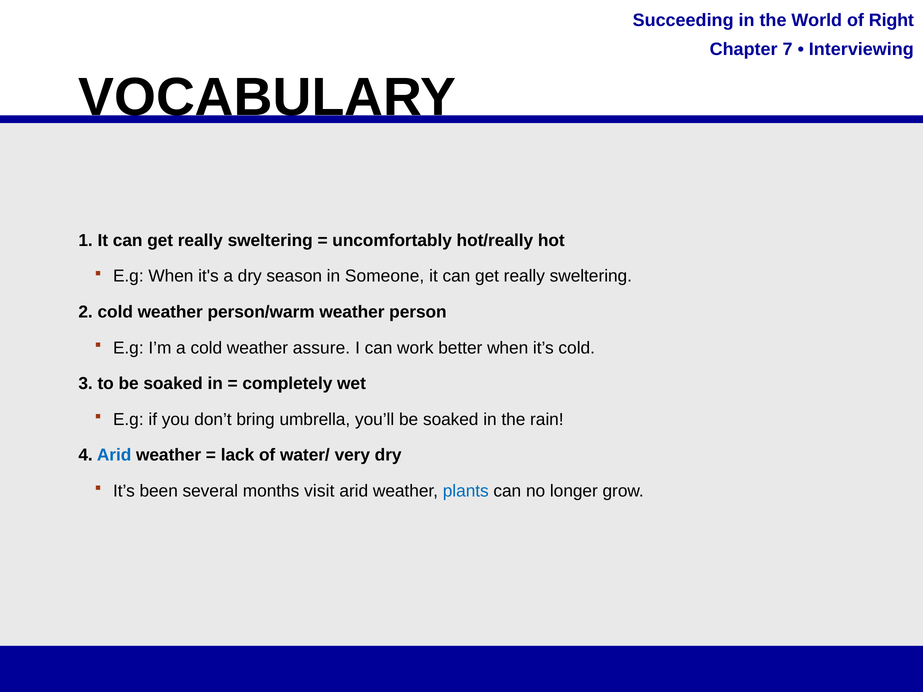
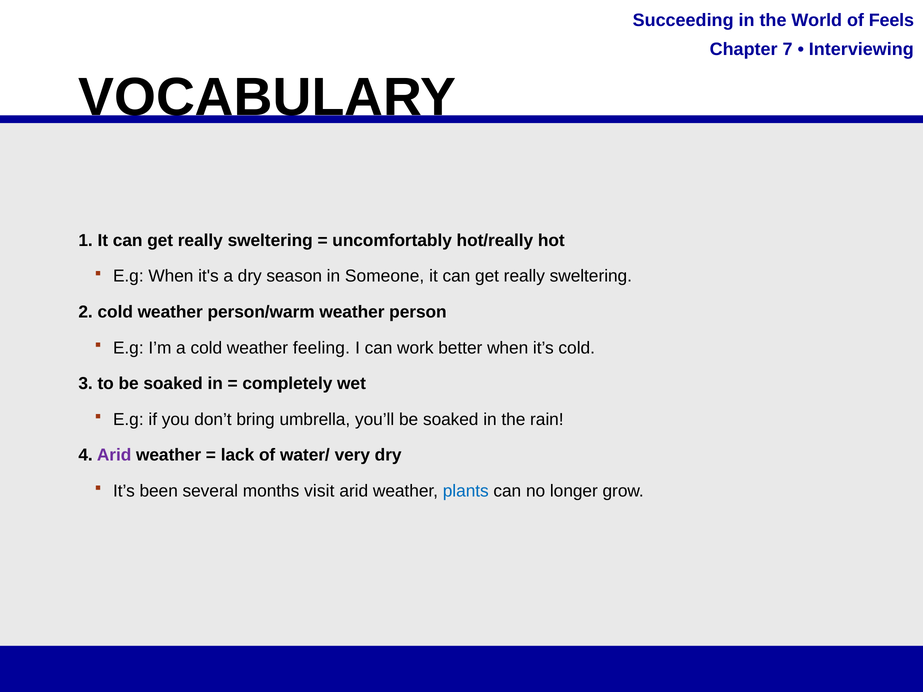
Right: Right -> Feels (891, 20)
assure: assure -> feeling (321, 348)
Arid colour: blue -> purple (114, 455)
